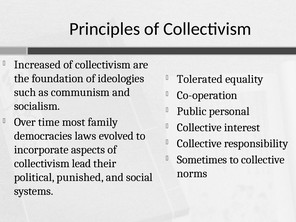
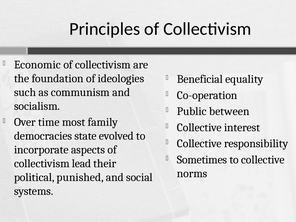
Increased: Increased -> Economic (37, 65)
Tolerated: Tolerated -> Beneficial (200, 79)
personal: personal -> between (229, 111)
laws: laws -> state (86, 136)
